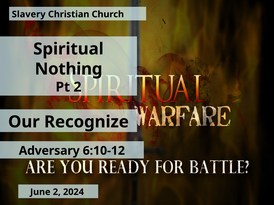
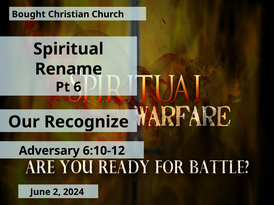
Slavery: Slavery -> Bought (29, 14)
Nothing: Nothing -> Rename (69, 69)
Pt 2: 2 -> 6 (77, 87)
